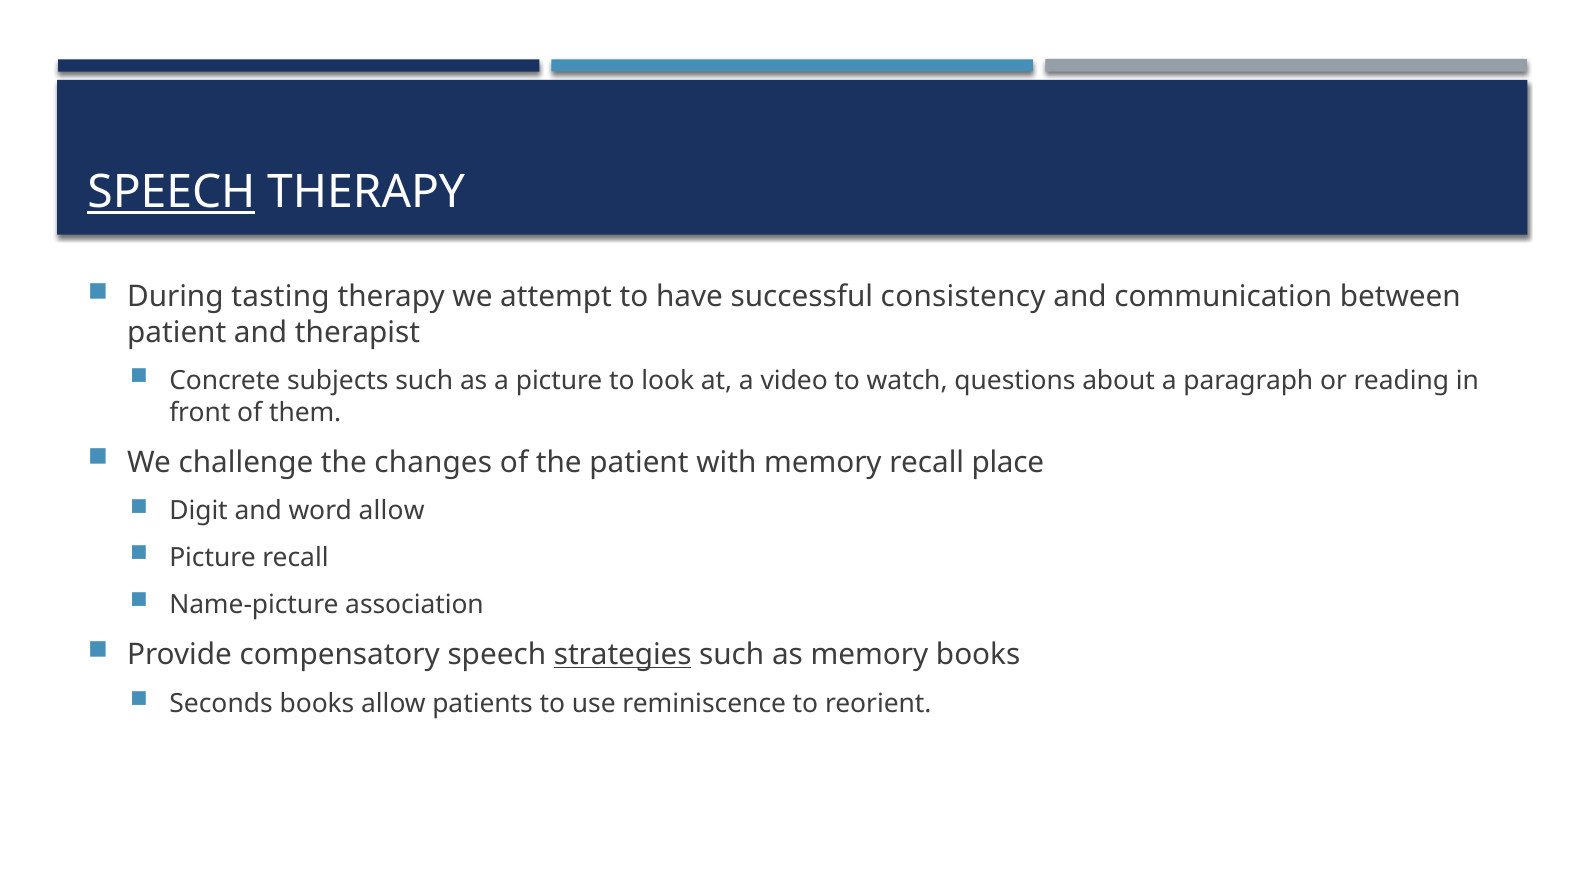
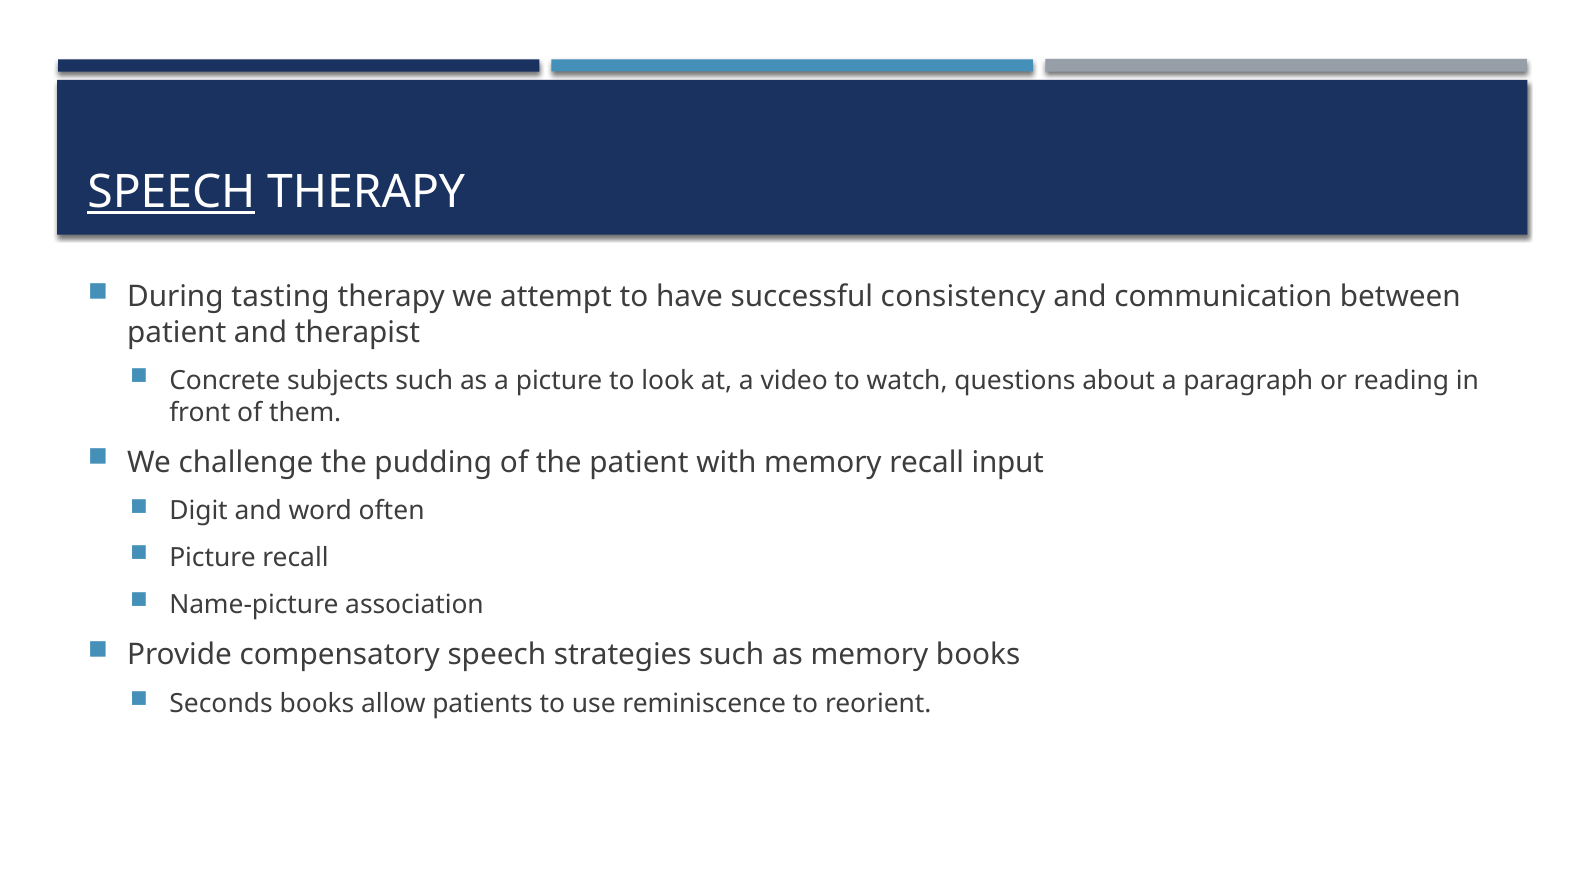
changes: changes -> pudding (433, 462)
place: place -> input (1008, 462)
word allow: allow -> often (392, 511)
strategies underline: present -> none (623, 654)
